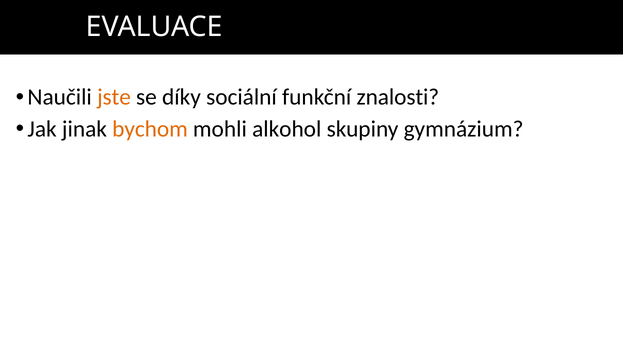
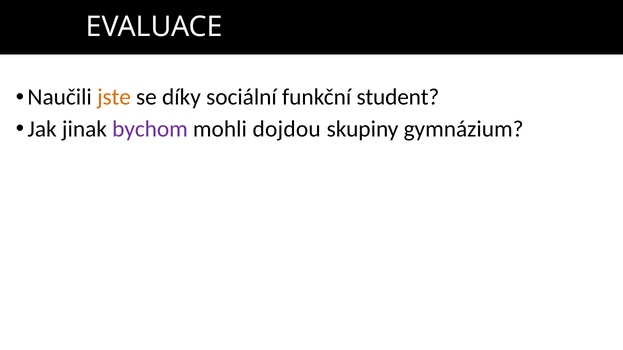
znalosti: znalosti -> student (398, 97)
bychom colour: orange -> purple (150, 129)
alkohol: alkohol -> dojdou (287, 129)
